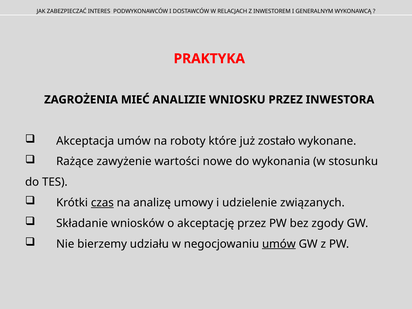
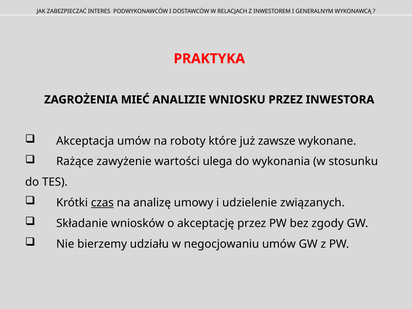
zostało: zostało -> zawsze (277, 141)
nowe: nowe -> ulega (218, 161)
umów underline: present -> none (279, 244)
